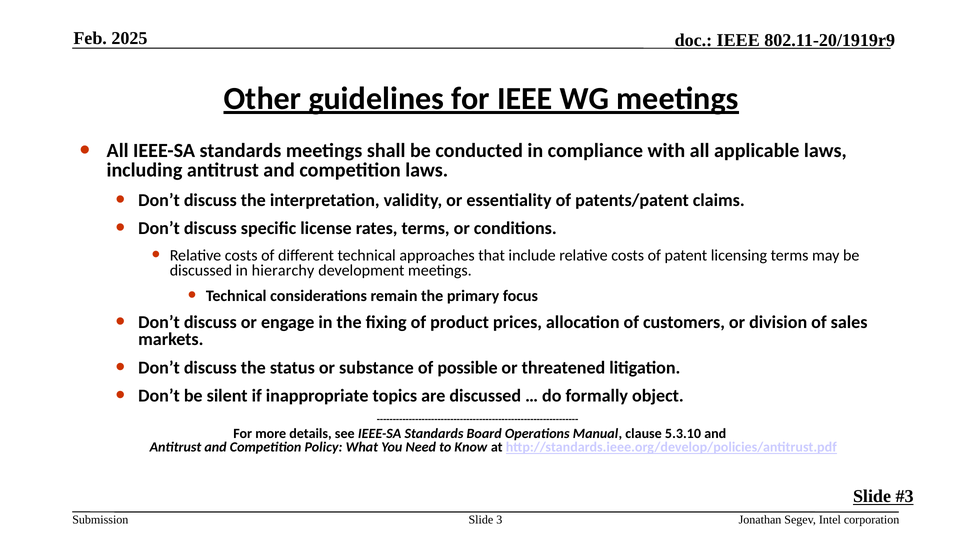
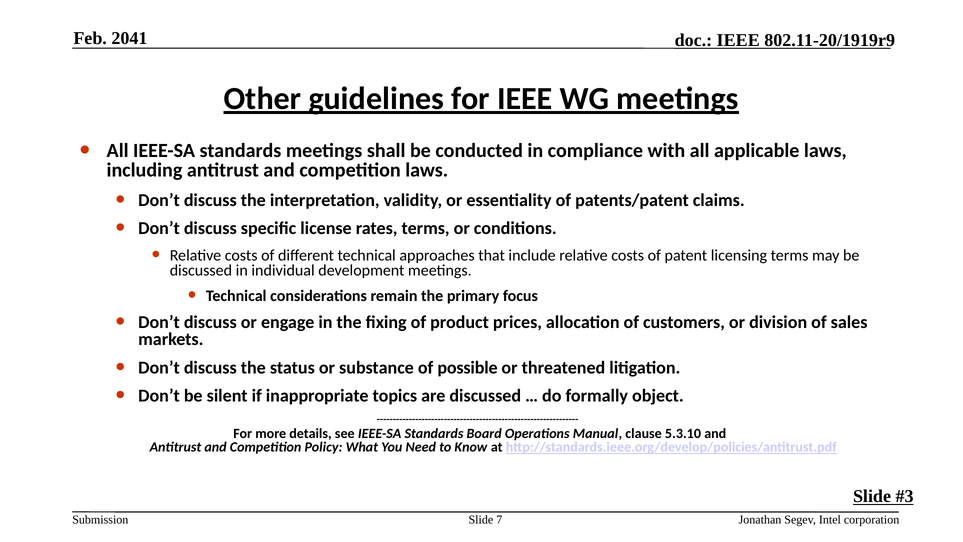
2025: 2025 -> 2041 (129, 38)
hierarchy: hierarchy -> individual (283, 271)
3: 3 -> 7 (499, 520)
